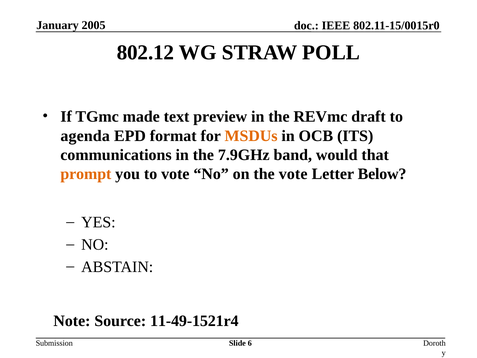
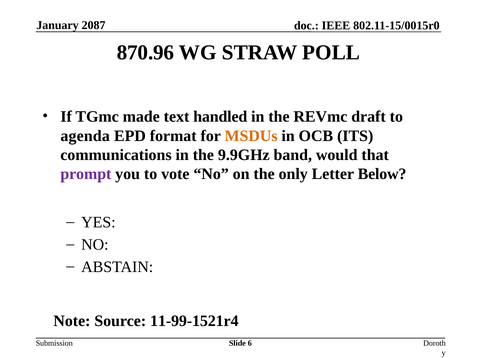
2005: 2005 -> 2087 (94, 25)
802.12: 802.12 -> 870.96 (146, 52)
preview: preview -> handled (220, 117)
7.9GHz: 7.9GHz -> 9.9GHz (244, 155)
prompt colour: orange -> purple (86, 174)
the vote: vote -> only (293, 174)
11-49-1521r4: 11-49-1521r4 -> 11-99-1521r4 (194, 321)
